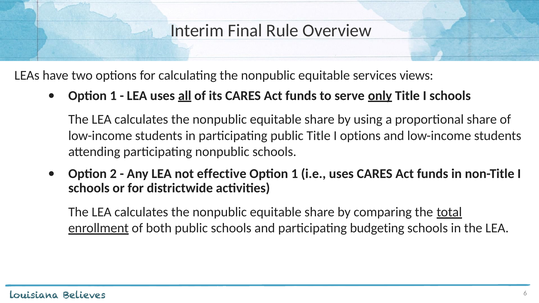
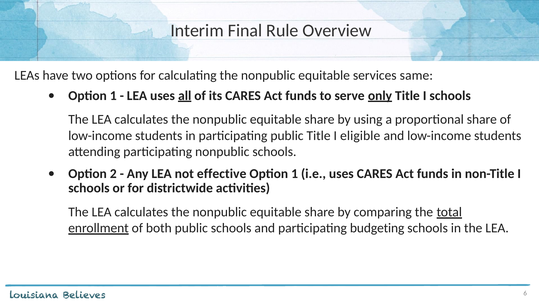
views: views -> same (416, 75)
I options: options -> eligible (360, 136)
